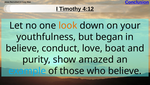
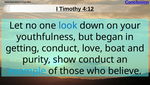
look colour: orange -> blue (68, 25)
believe: believe -> getting (23, 48)
show amazed: amazed -> conduct (96, 59)
